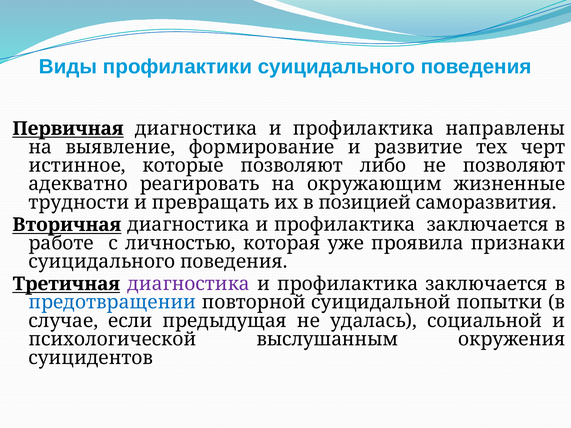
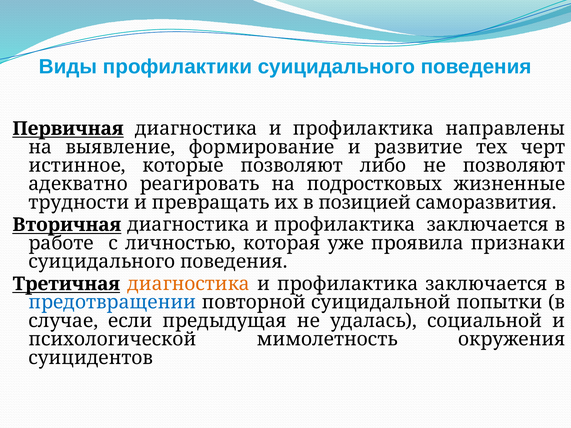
окружающим: окружающим -> подростковых (375, 184)
диагностика colour: purple -> orange (189, 284)
выслушанным: выслушанным -> мимолетность (327, 340)
